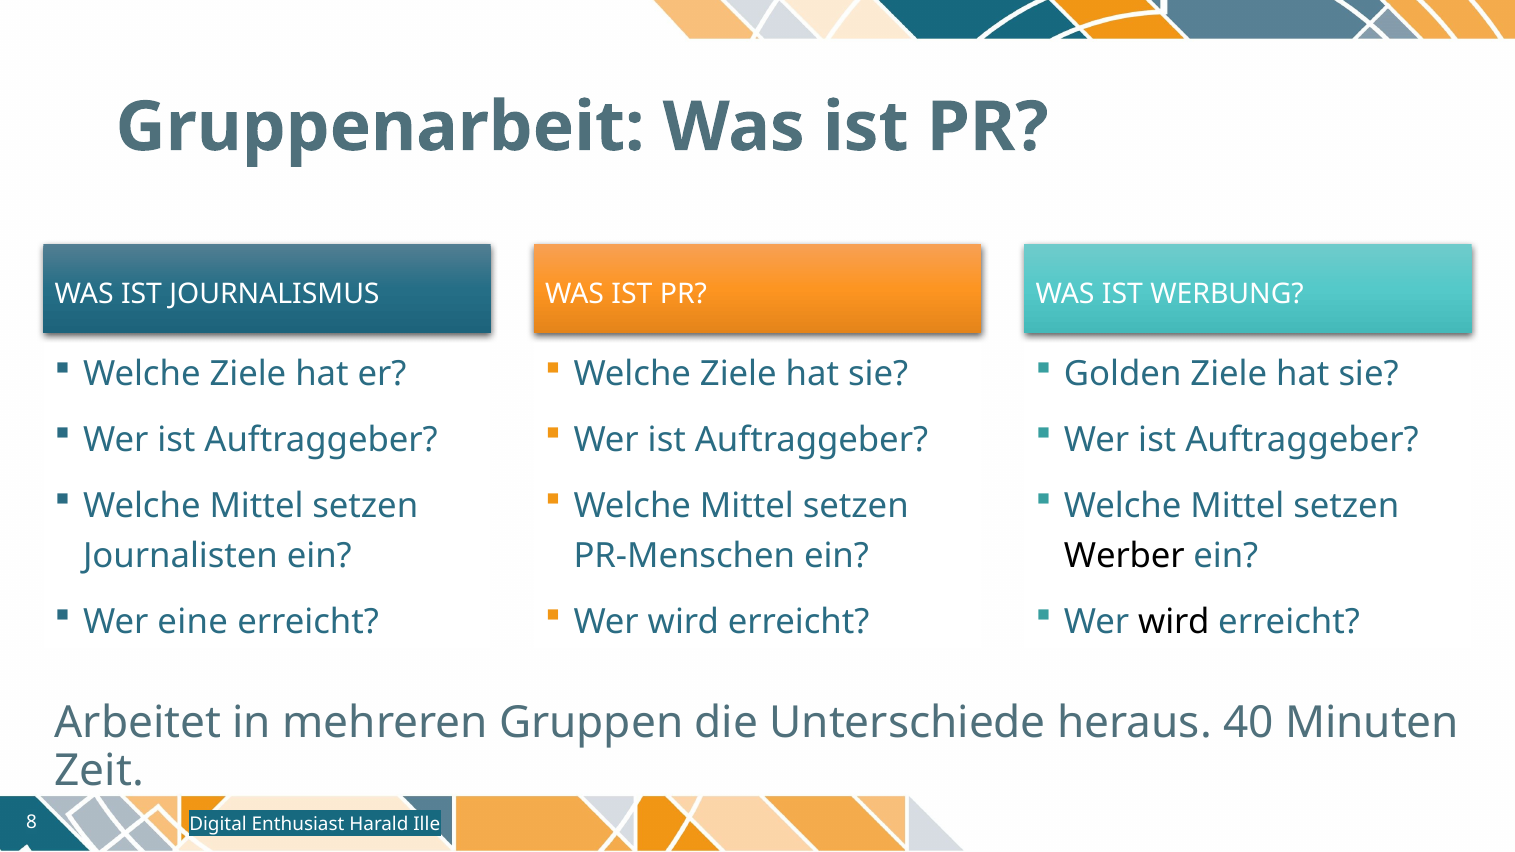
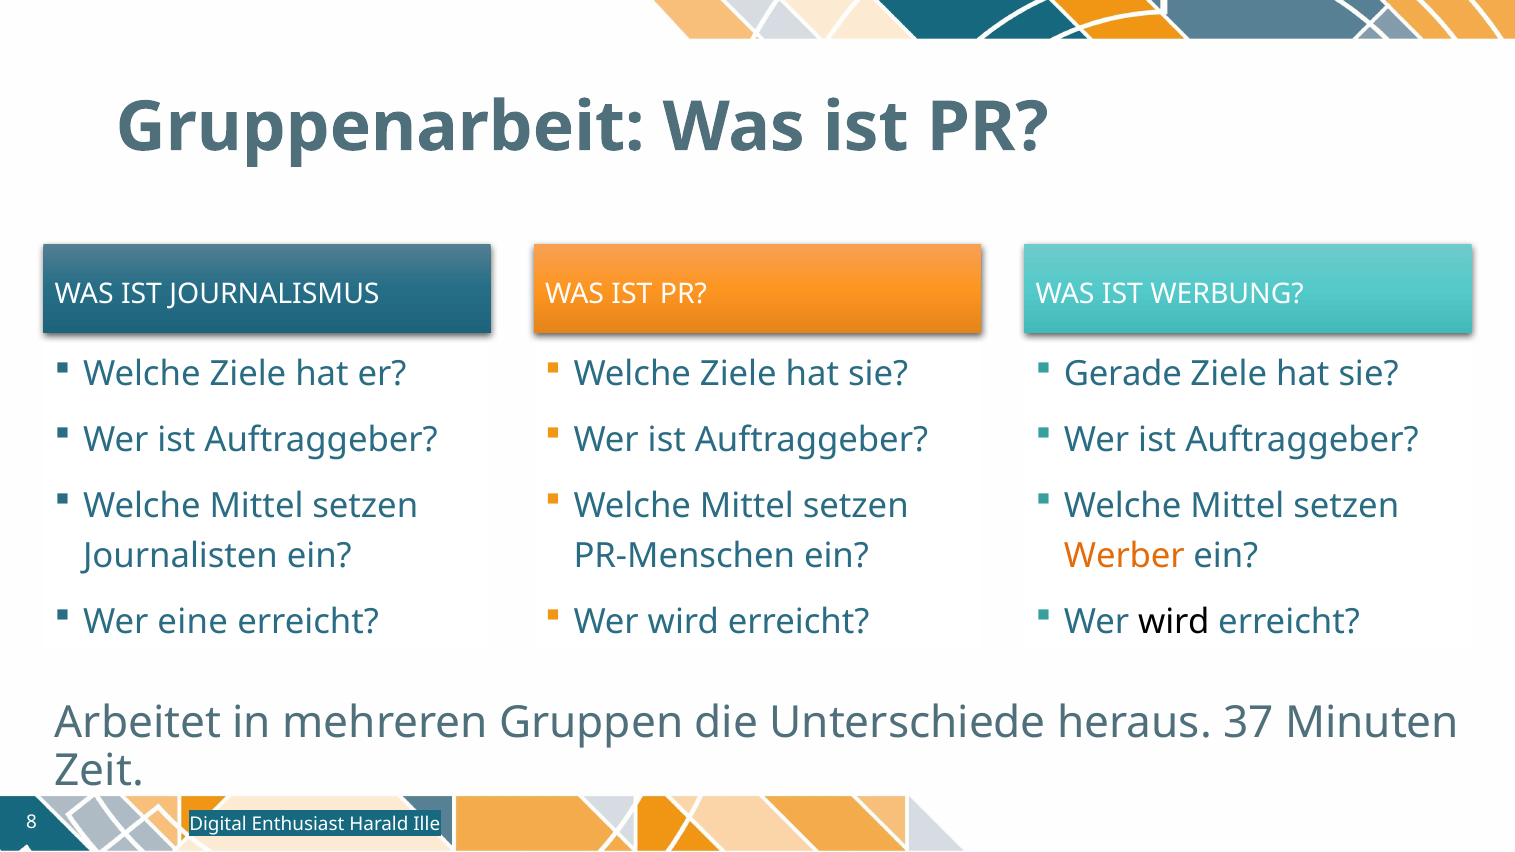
Golden: Golden -> Gerade (1123, 374)
Werber colour: black -> orange (1124, 556)
40: 40 -> 37 (1249, 723)
